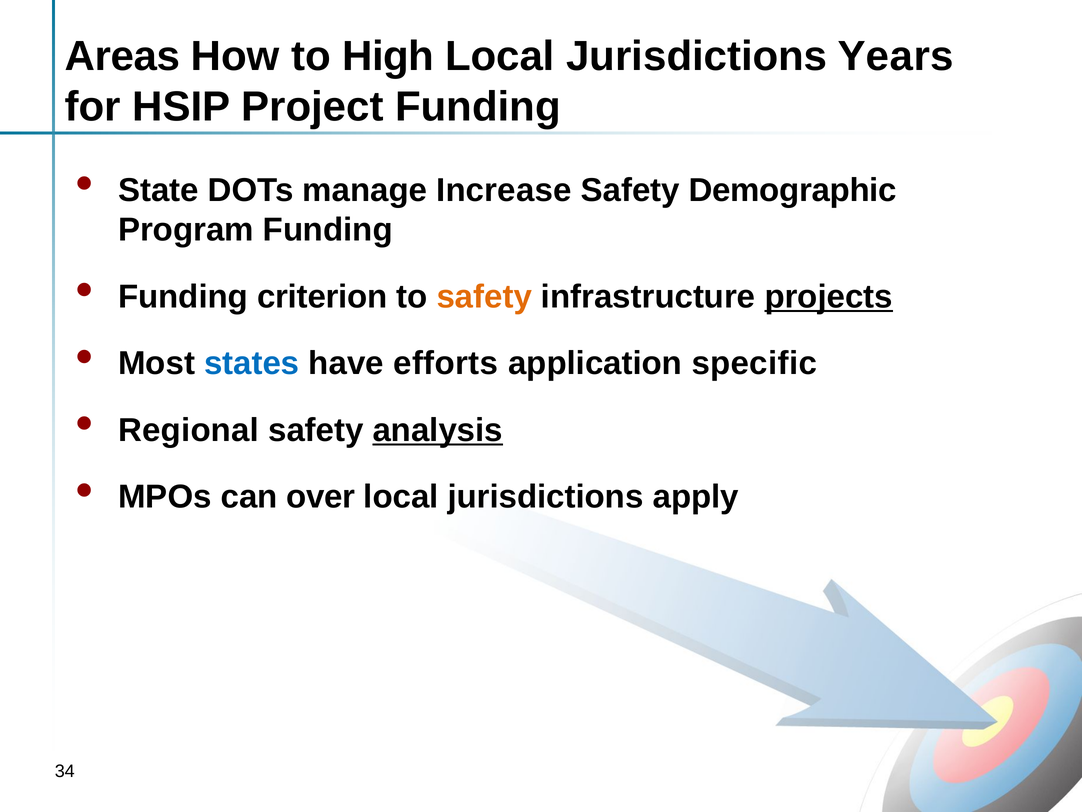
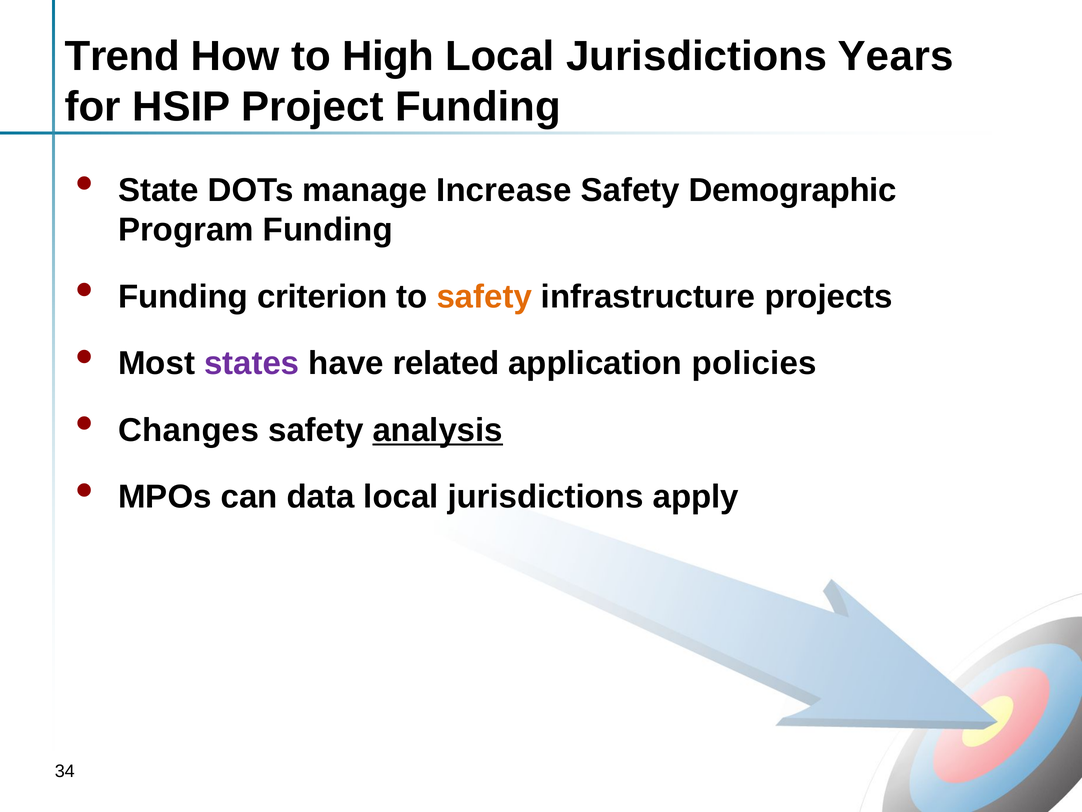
Areas: Areas -> Trend (122, 56)
projects underline: present -> none (829, 297)
states colour: blue -> purple (252, 363)
efforts: efforts -> related (446, 363)
specific: specific -> policies (754, 363)
Regional: Regional -> Changes (189, 430)
over: over -> data (320, 497)
